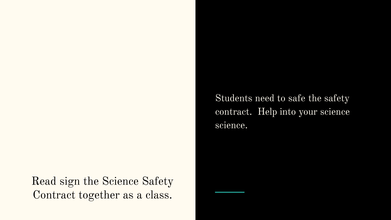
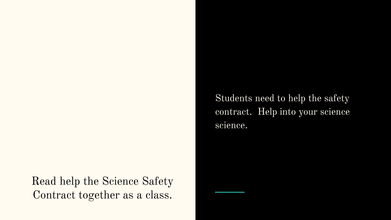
to safe: safe -> help (297, 98)
Read sign: sign -> help (70, 181)
